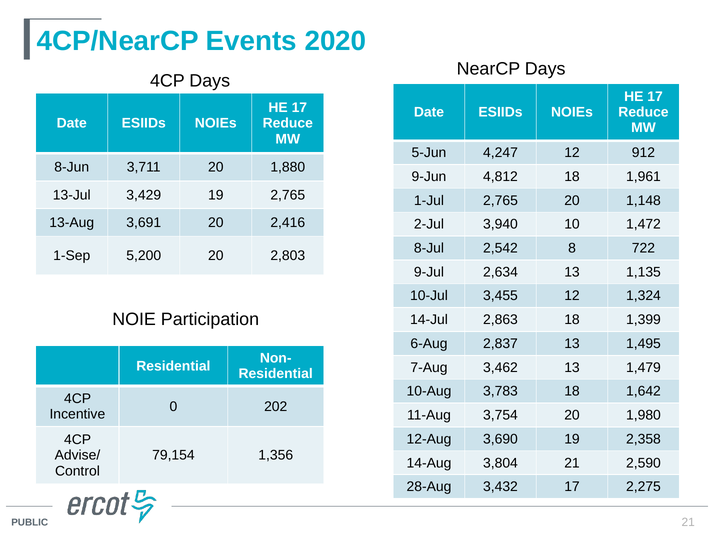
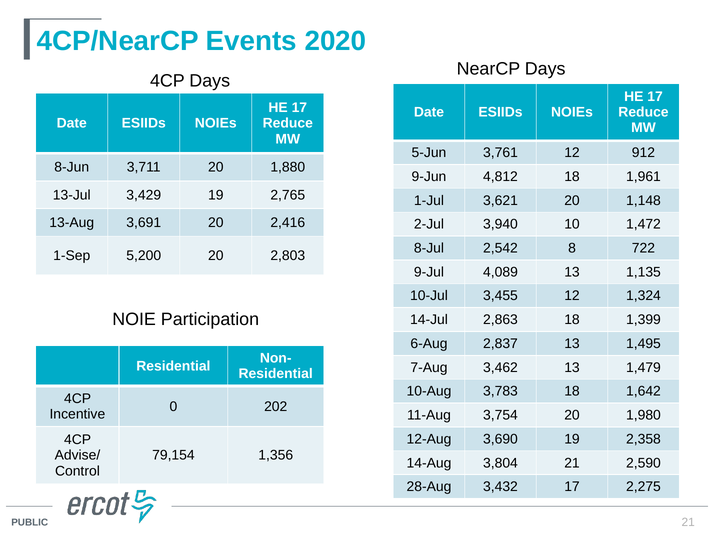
4,247: 4,247 -> 3,761 (500, 153)
1-Jul 2,765: 2,765 -> 3,621 (500, 201)
2,634: 2,634 -> 4,089 (500, 272)
